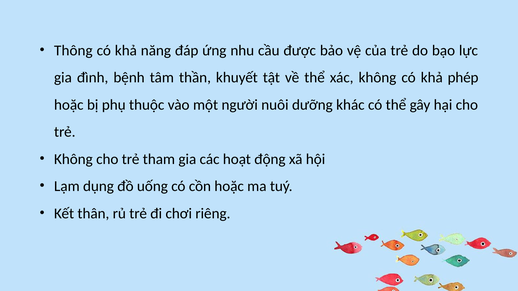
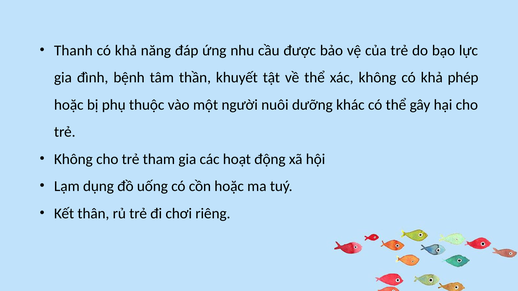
Thông: Thông -> Thanh (73, 50)
